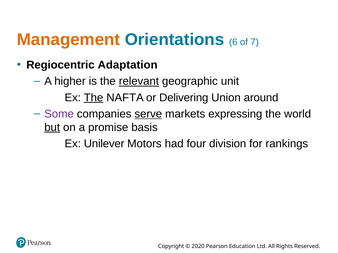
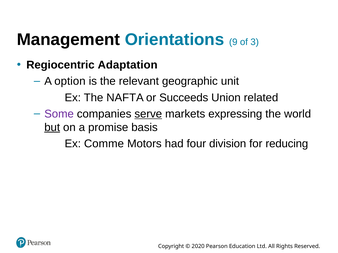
Management colour: orange -> black (68, 40)
6: 6 -> 9 (233, 42)
7: 7 -> 3 (255, 42)
higher: higher -> option (70, 81)
relevant underline: present -> none (139, 81)
The underline: present -> none (94, 98)
Delivering: Delivering -> Succeeds (184, 98)
around: around -> related (261, 98)
Unilever: Unilever -> Comme (104, 144)
rankings: rankings -> reducing (287, 144)
